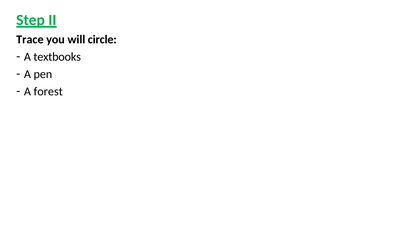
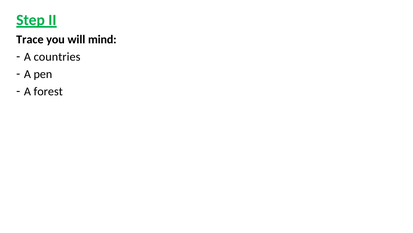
circle: circle -> mind (102, 39)
textbooks: textbooks -> countries (57, 57)
